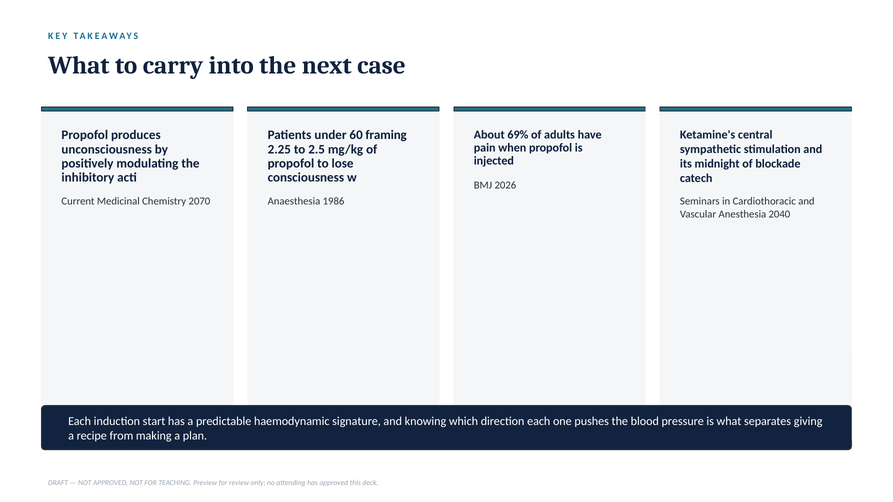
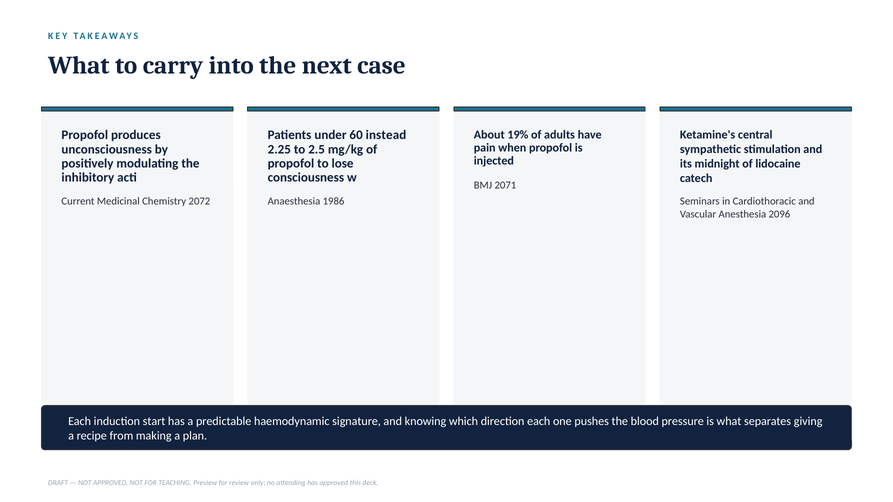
69%: 69% -> 19% (518, 135)
framing: framing -> instead (386, 135)
blockade: blockade -> lidocaine (778, 164)
2026: 2026 -> 2071 (505, 185)
2070: 2070 -> 2072 (199, 201)
2040: 2040 -> 2096 (779, 214)
